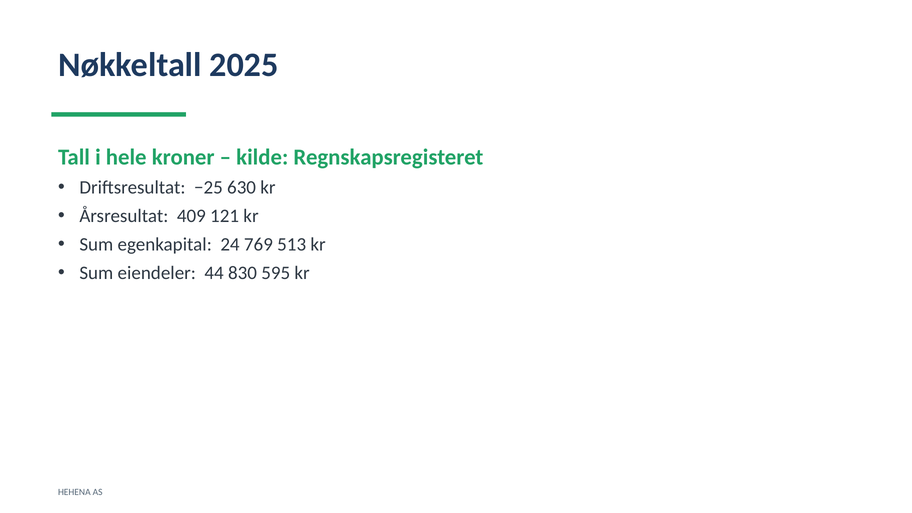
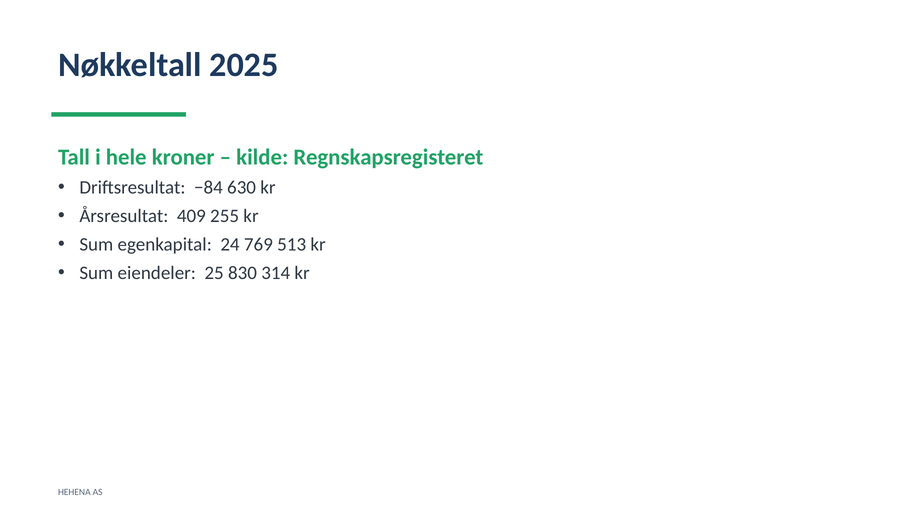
−25: −25 -> −84 (208, 188)
121: 121 -> 255 (225, 216)
44: 44 -> 25 (214, 273)
595: 595 -> 314 (276, 273)
